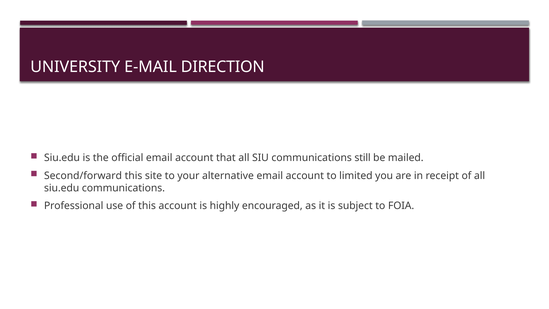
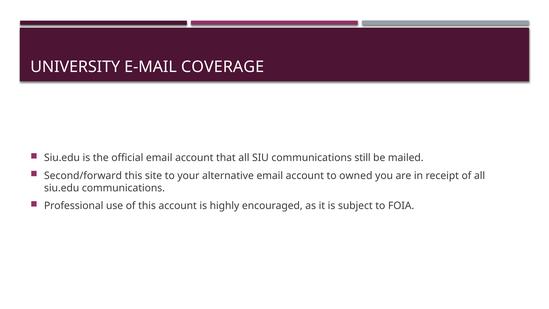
DIRECTION: DIRECTION -> COVERAGE (223, 67)
limited: limited -> owned (356, 176)
